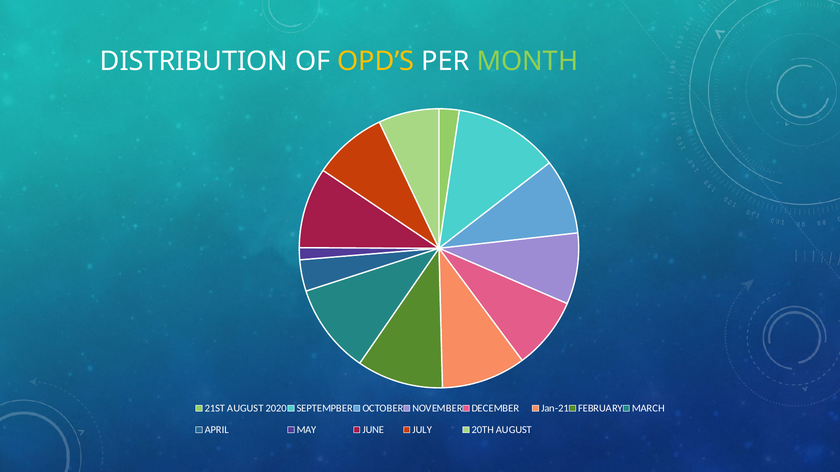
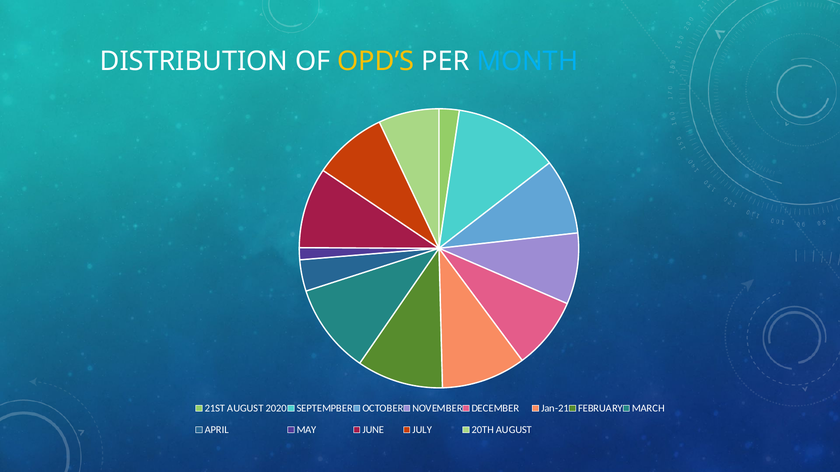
MONTH colour: light green -> light blue (527, 61)
